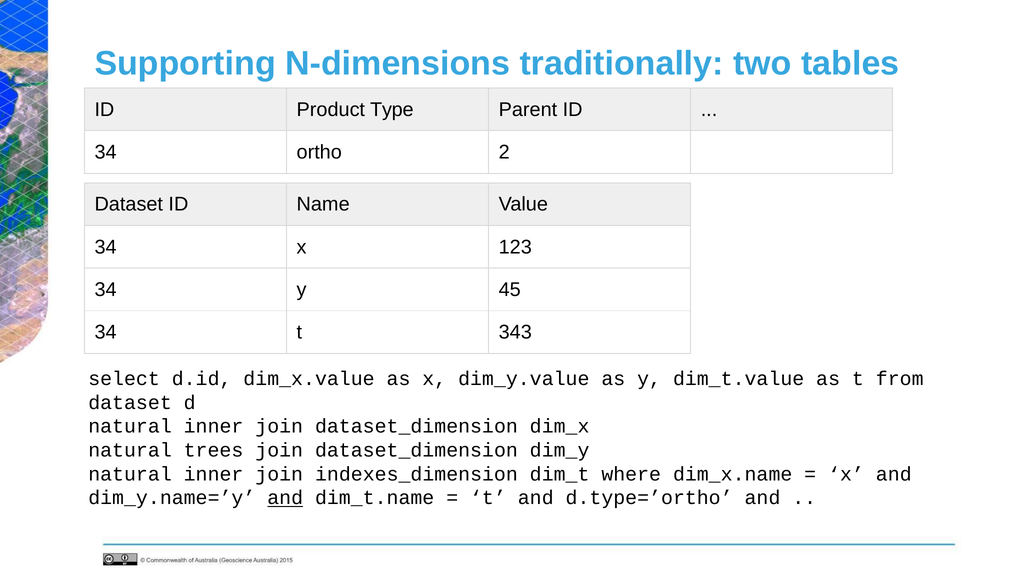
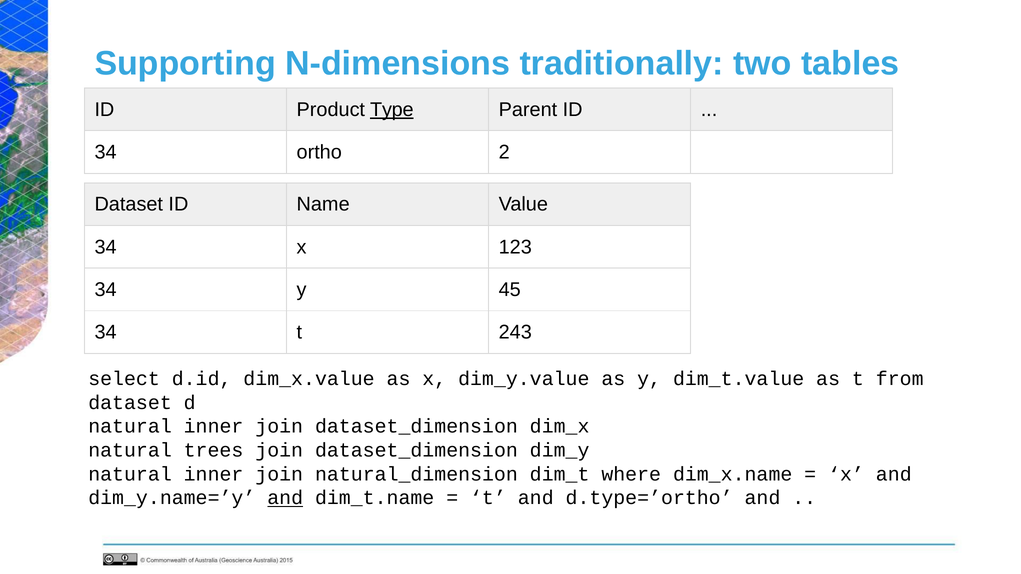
Type underline: none -> present (392, 110)
343: 343 -> 243 (515, 333)
indexes_dimension: indexes_dimension -> natural_dimension (416, 474)
